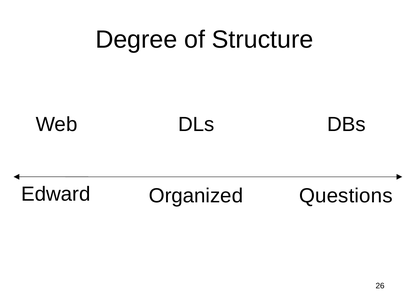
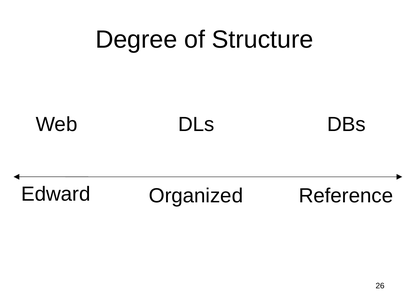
Questions: Questions -> Reference (346, 196)
